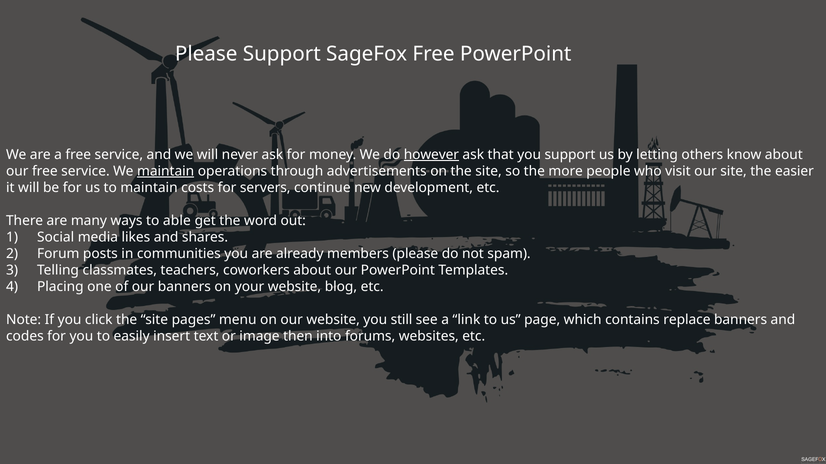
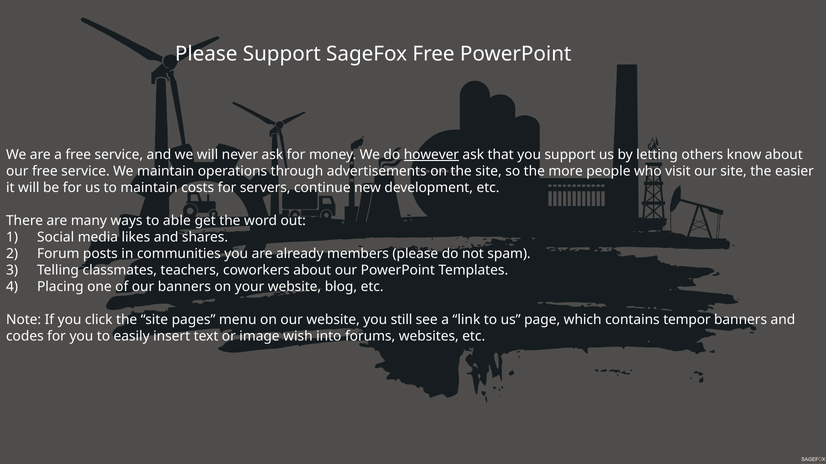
maintain underline: present -> none (166, 171)
replace: replace -> tempor (687, 320)
then: then -> wish (298, 336)
